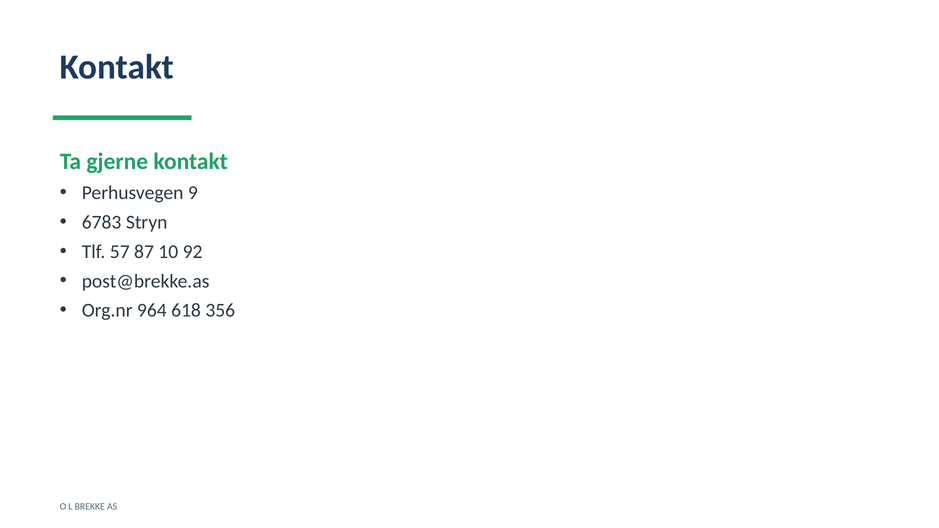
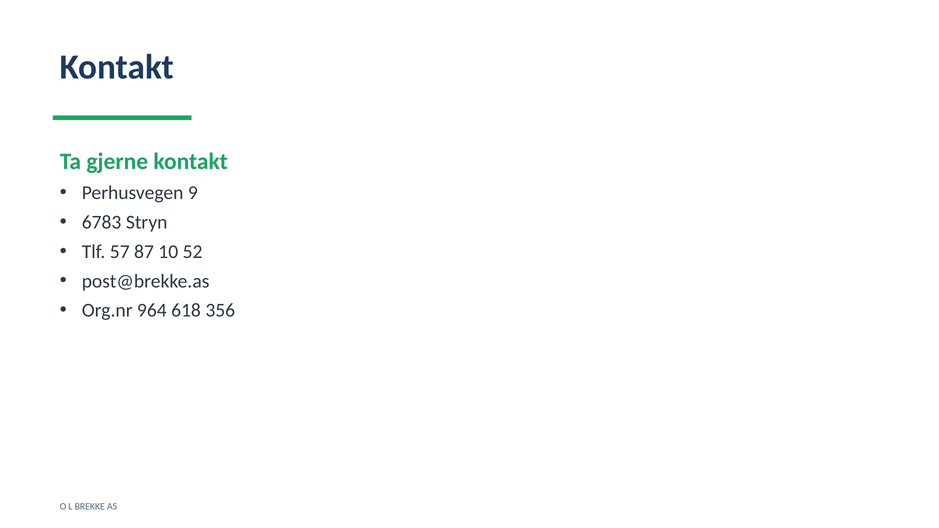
92: 92 -> 52 (193, 252)
